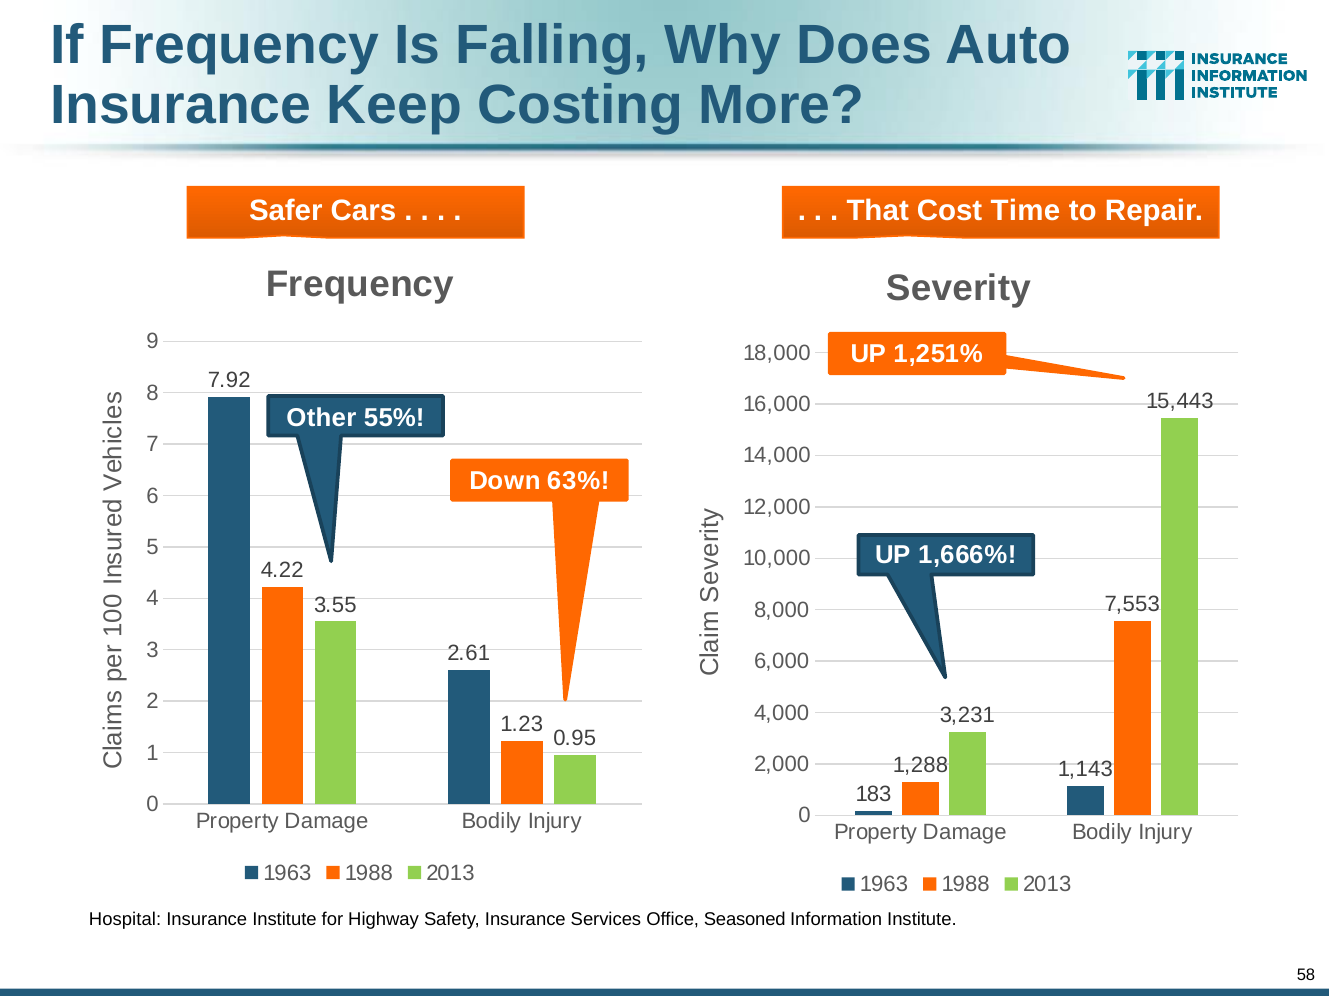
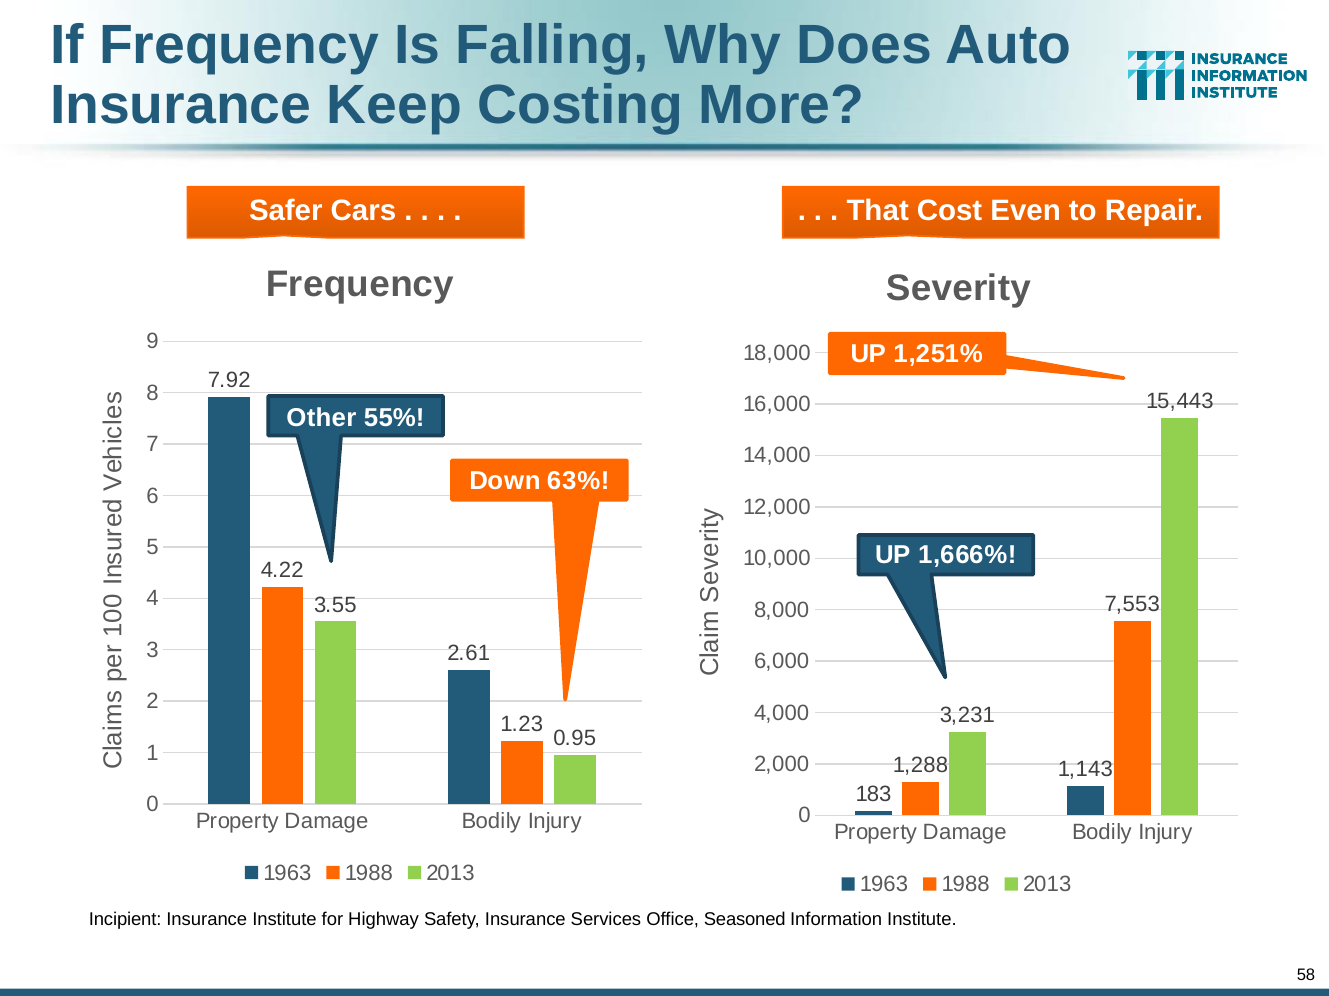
Time: Time -> Even (1026, 211)
Hospital: Hospital -> Incipient (125, 921)
